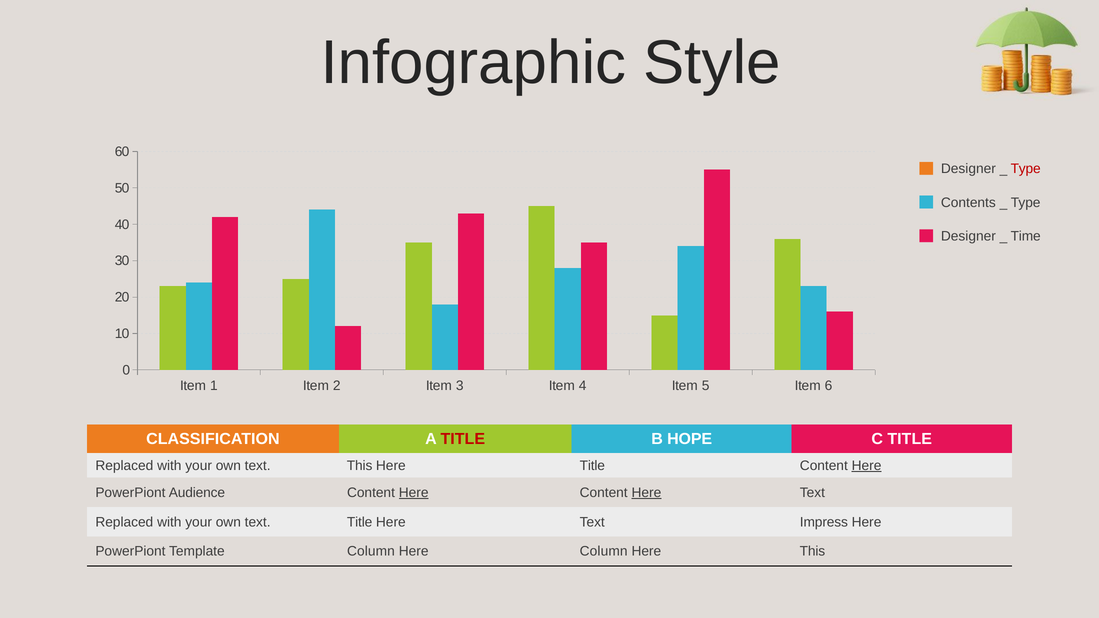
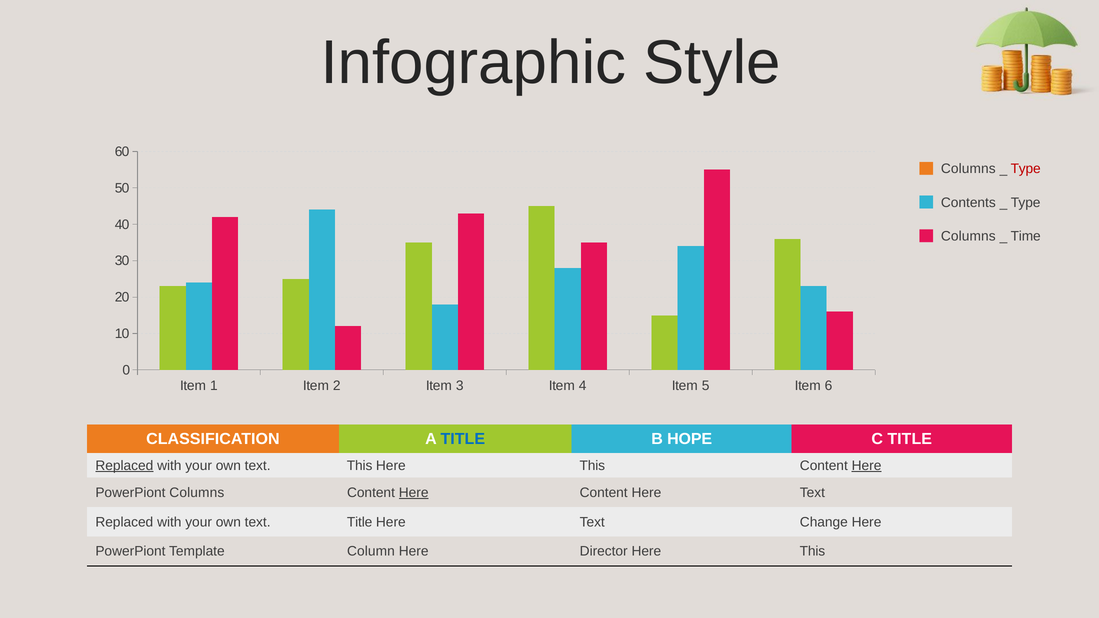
Designer: Designer -> Columns (968, 169)
Designer: Designer -> Columns (968, 236)
TITLE colour: red -> blue (463, 439)
Replaced underline: none -> present (124, 466)
Title: Title -> This (592, 466)
PowerPiont Audience: Audience -> Columns (197, 493)
Here underline: present -> none (646, 493)
Impress: Impress -> Change (824, 522)
Here Column: Column -> Director (604, 552)
